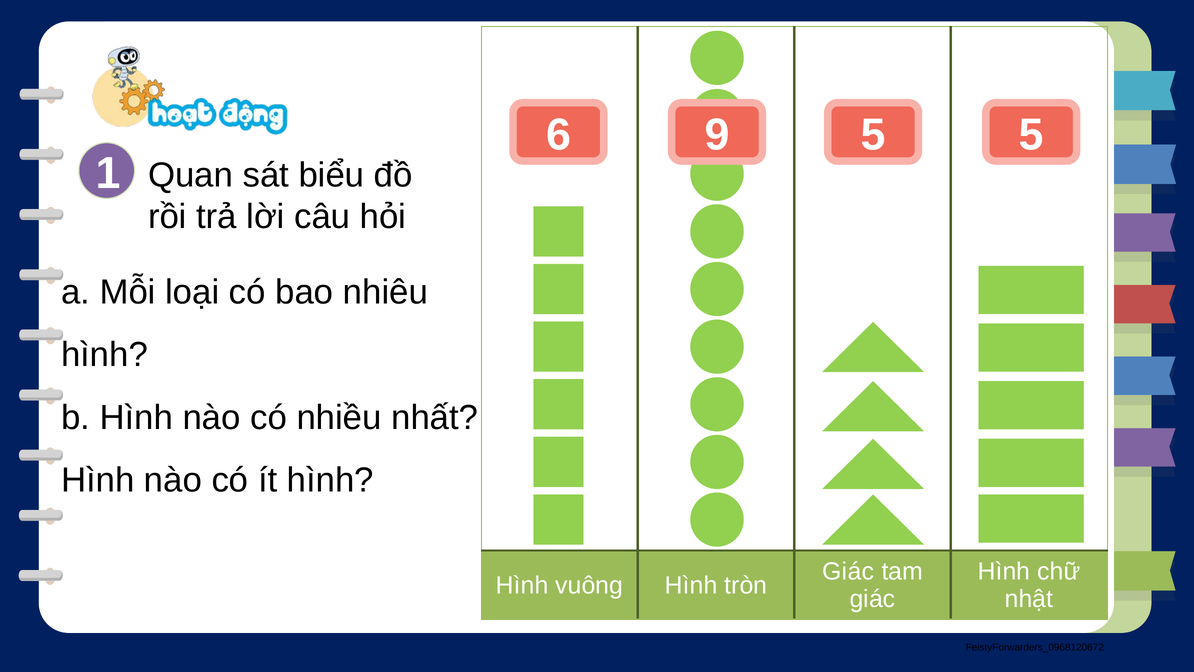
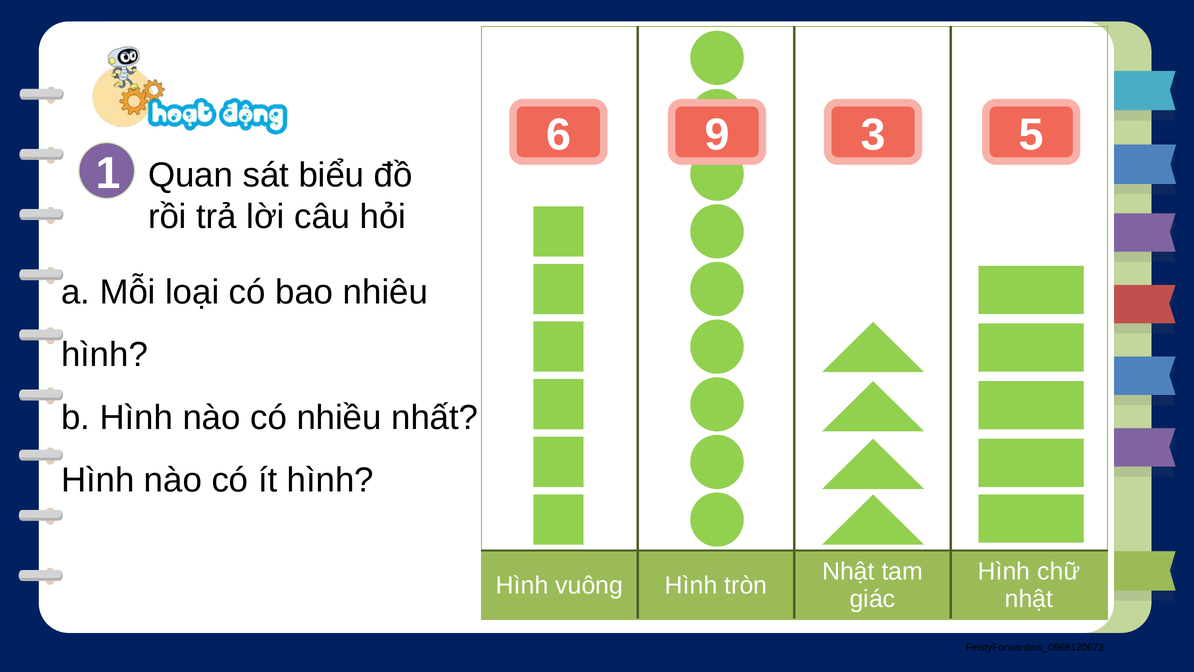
9 5: 5 -> 3 (873, 135)
Giác: Giác -> Nhật (848, 571)
